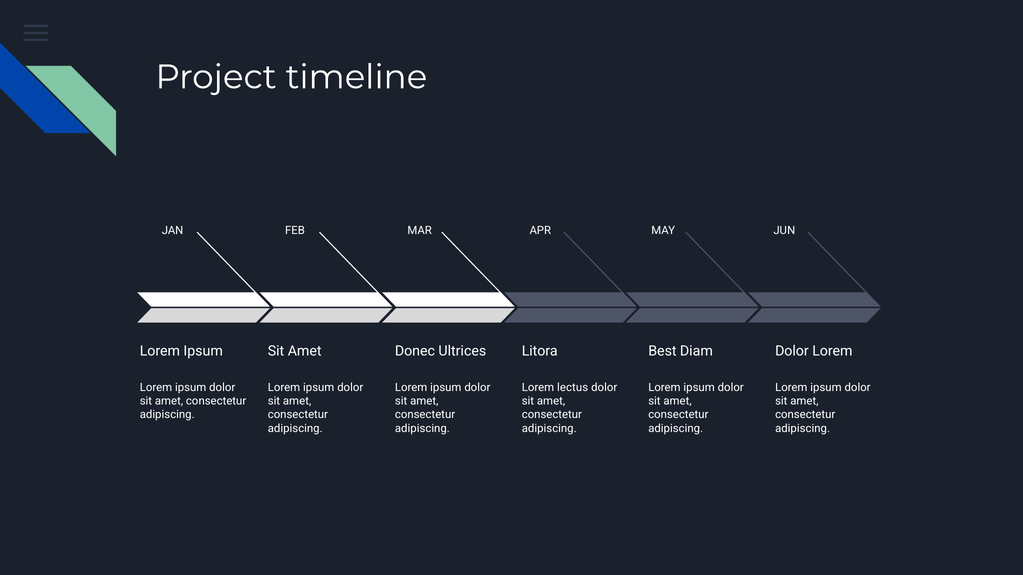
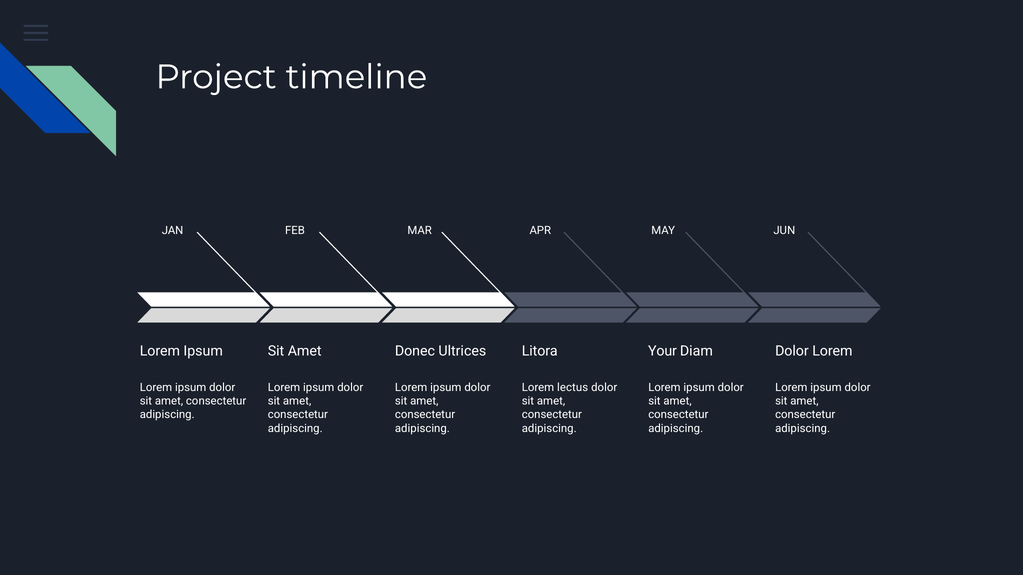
Best: Best -> Your (663, 351)
